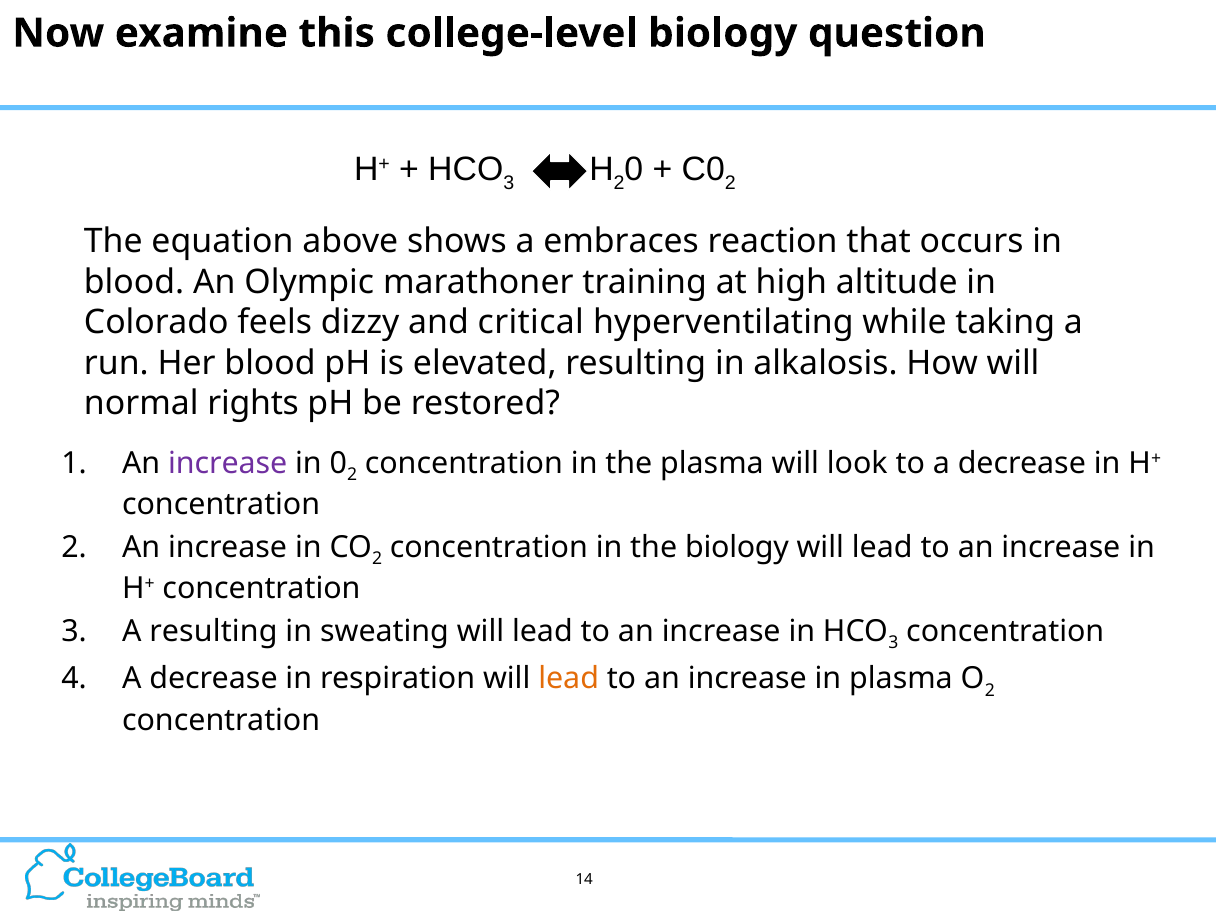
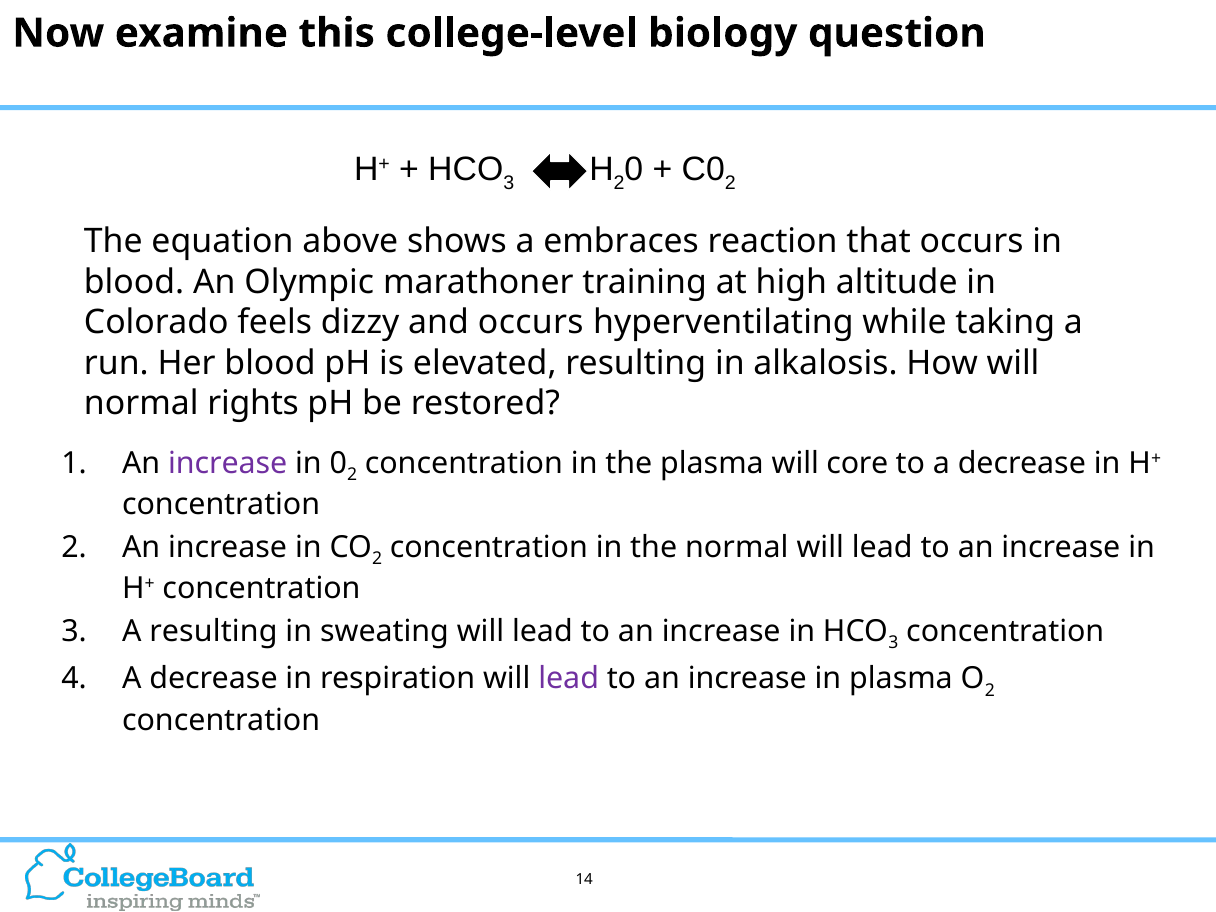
and critical: critical -> occurs (531, 323)
look: look -> core (857, 463)
the biology: biology -> normal (737, 547)
lead colour: orange -> purple (569, 679)
